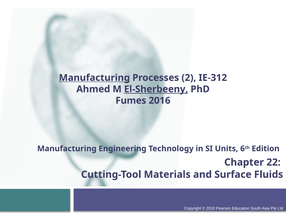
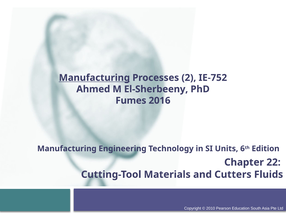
IE-312: IE-312 -> IE-752 (213, 78)
El-Sherbeeny underline: present -> none (156, 89)
Surface: Surface -> Cutters (233, 175)
